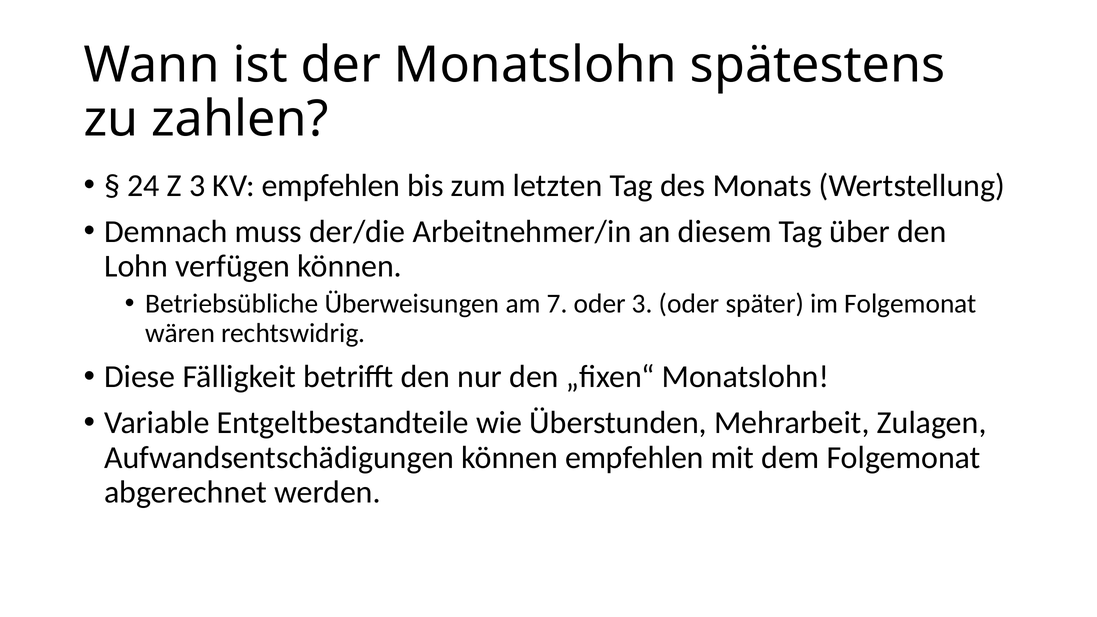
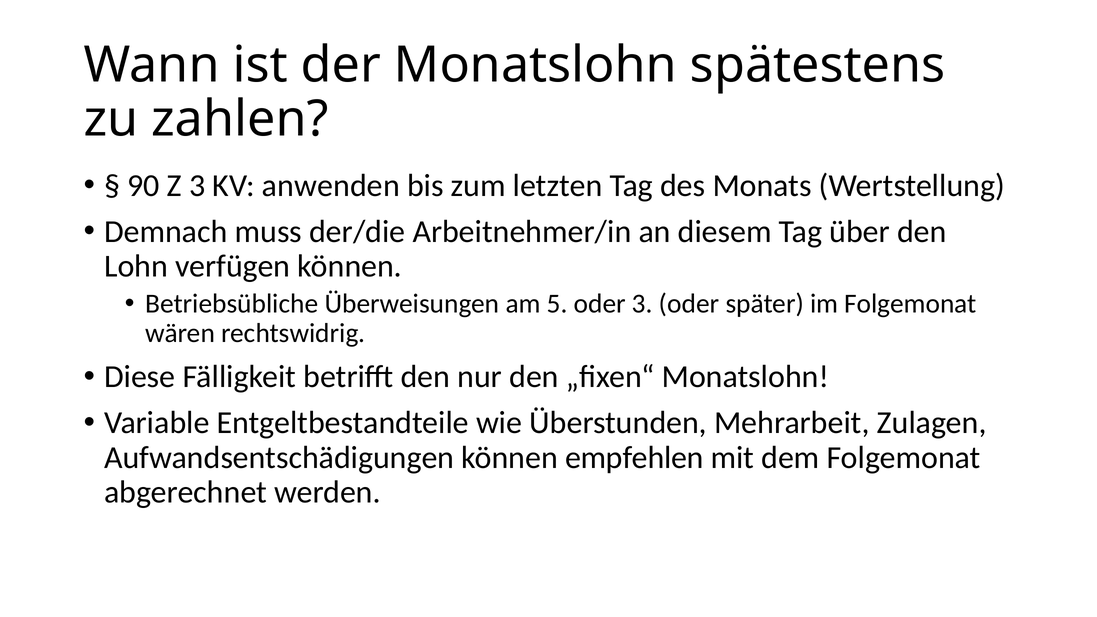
24: 24 -> 90 (143, 185)
KV empfehlen: empfehlen -> anwenden (331, 185)
7: 7 -> 5 (557, 304)
